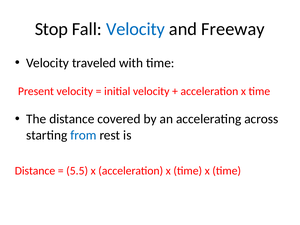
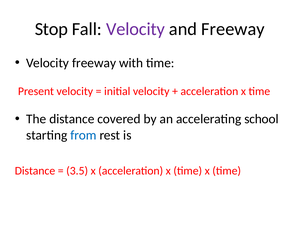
Velocity colour: blue -> purple (135, 29)
Velocity traveled: traveled -> freeway (94, 63)
across: across -> school (261, 119)
5.5: 5.5 -> 3.5 (77, 171)
